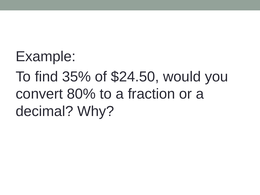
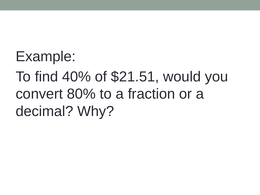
35%: 35% -> 40% (77, 77)
$24.50: $24.50 -> $21.51 (135, 77)
